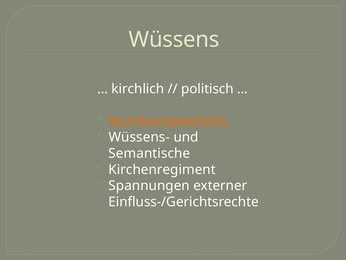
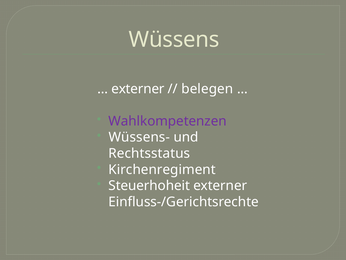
kirchlich: kirchlich -> externer (138, 89)
politisch: politisch -> belegen (207, 89)
Wahlkompetenzen colour: orange -> purple (168, 121)
Semantische: Semantische -> Rechtsstatus (149, 153)
Spannungen: Spannungen -> Steuerhoheit (149, 185)
